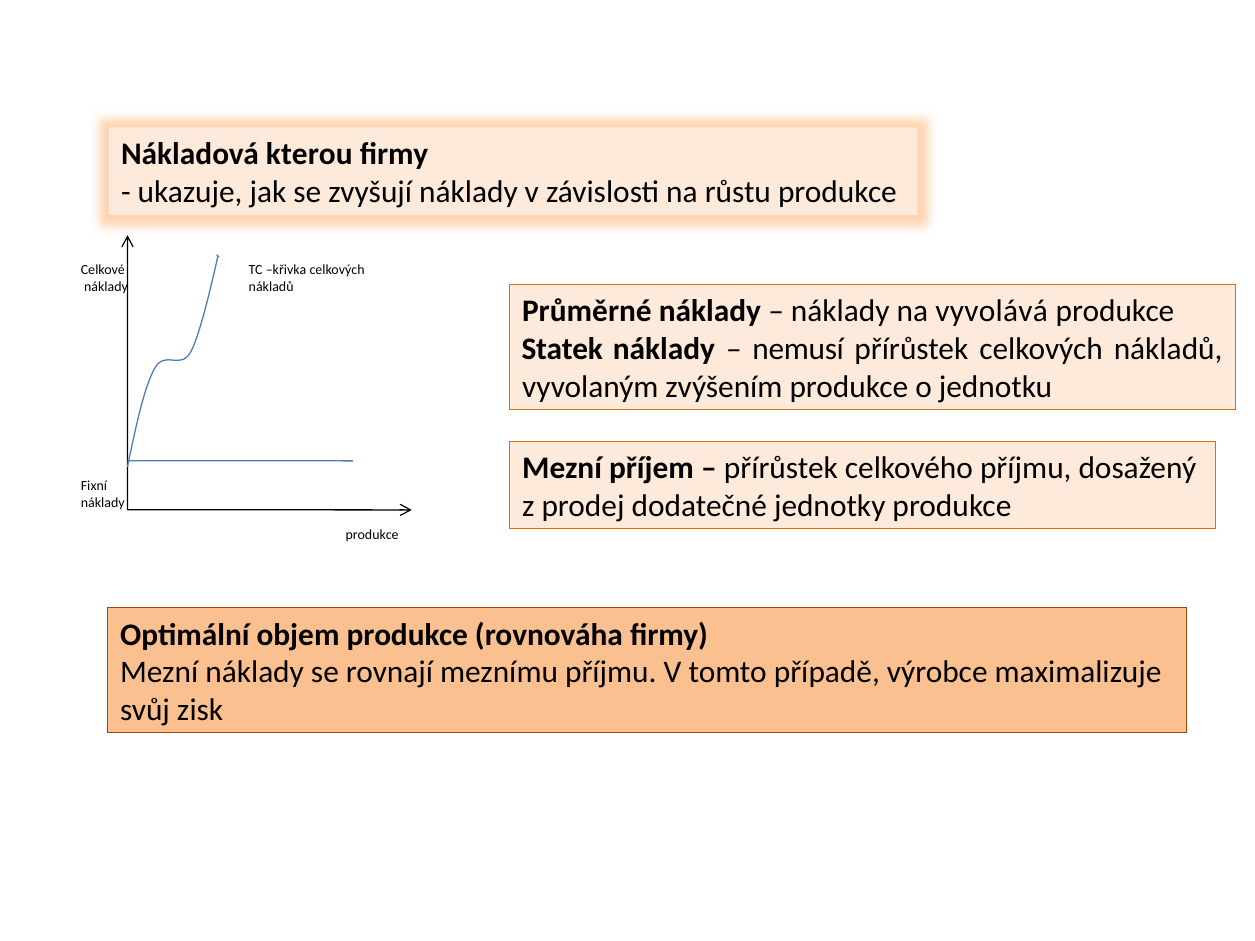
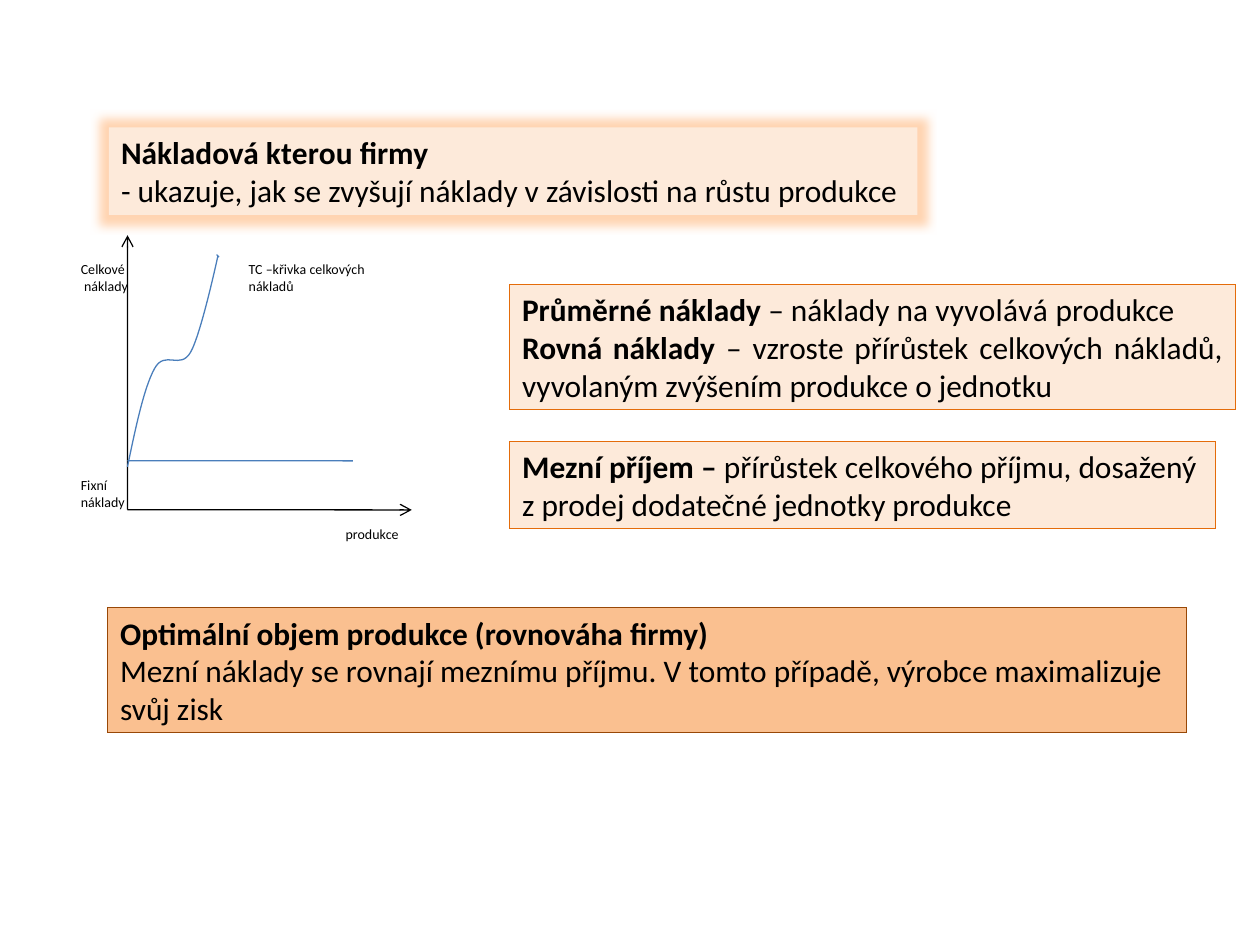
Statek: Statek -> Rovná (562, 349)
nemusí: nemusí -> vzroste (798, 349)
